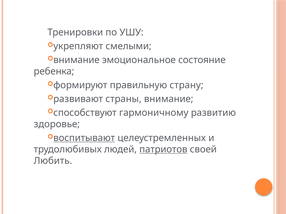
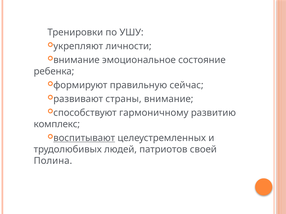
смелыми: смелыми -> личности (129, 46)
страну: страну -> сейчас (187, 85)
здоровье: здоровье -> комплекс (57, 124)
патриотов underline: present -> none (163, 150)
Любить: Любить -> Полина (53, 161)
